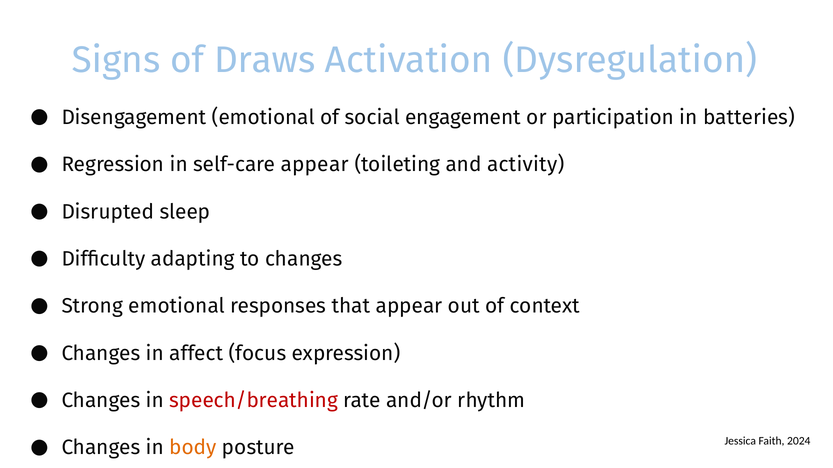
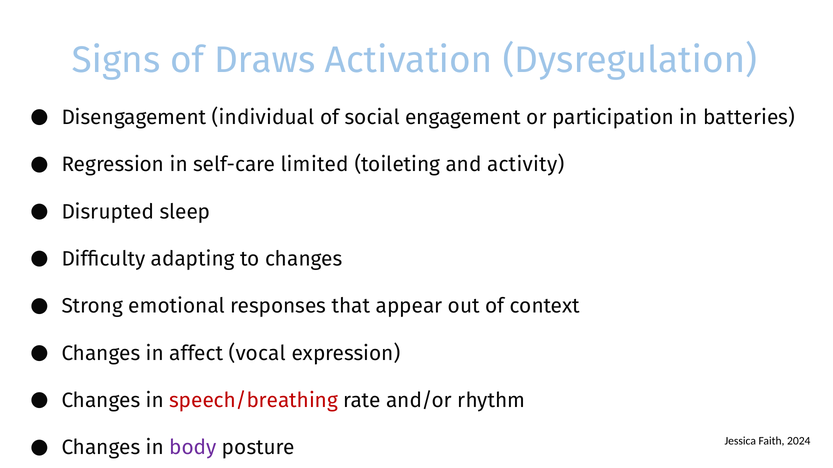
Disengagement emotional: emotional -> individual (263, 118)
self-care appear: appear -> limited (315, 165)
focus: focus -> vocal (257, 354)
body colour: orange -> purple (193, 448)
